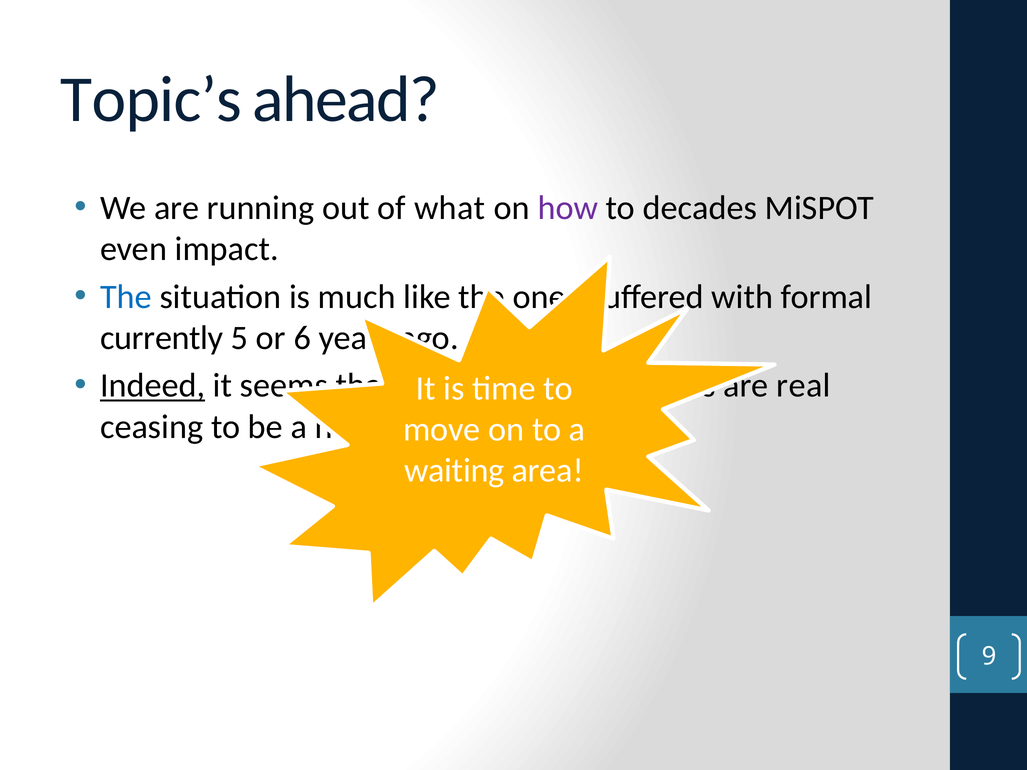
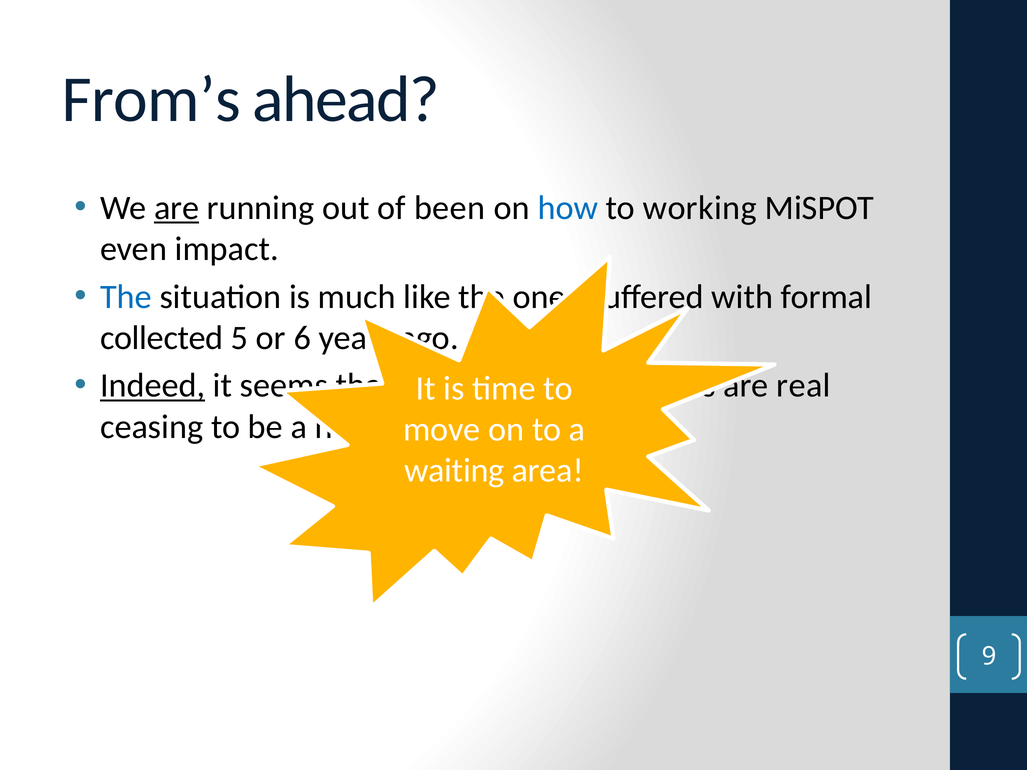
Topic’s: Topic’s -> From’s (151, 100)
are underline: none -> present (177, 208)
what: what -> been (450, 208)
how colour: purple -> blue (568, 208)
decades: decades -> working (700, 208)
currently: currently -> collected (162, 338)
